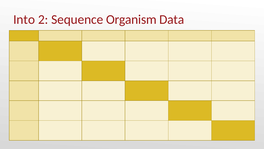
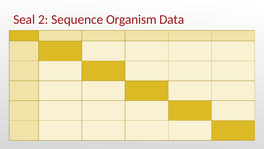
Into: Into -> Seal (24, 19)
